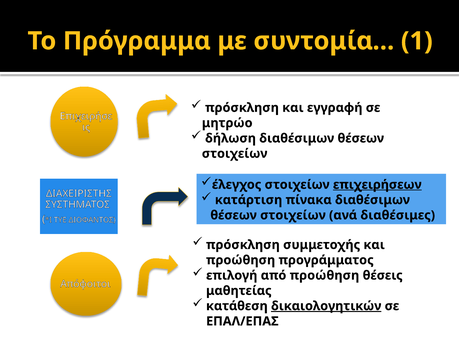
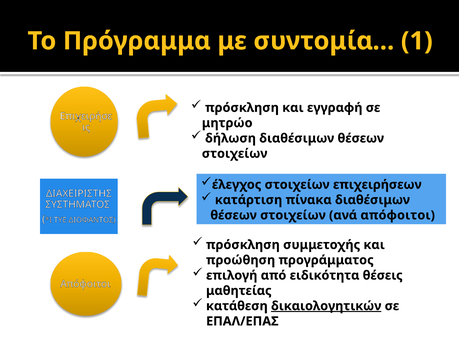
επιχειρήσεων underline: present -> none (377, 185)
ανά διαθέσιμες: διαθέσιμες -> απόφοιτοι (398, 215)
από προώθηση: προώθηση -> ειδικότητα (325, 276)
